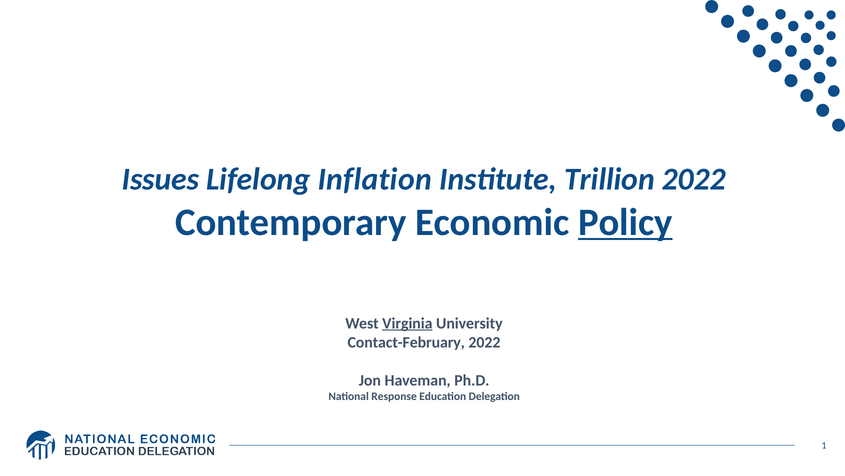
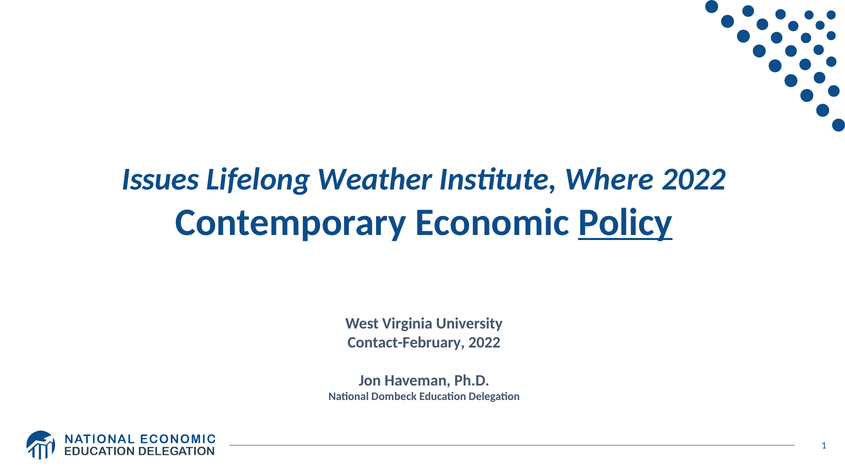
Inflation: Inflation -> Weather (375, 179)
Trillion: Trillion -> Where (609, 179)
Virginia underline: present -> none (407, 323)
Response: Response -> Dombeck (394, 396)
